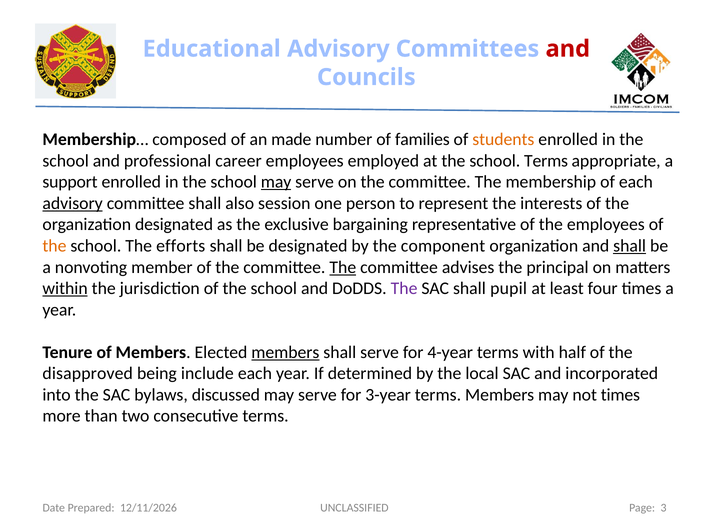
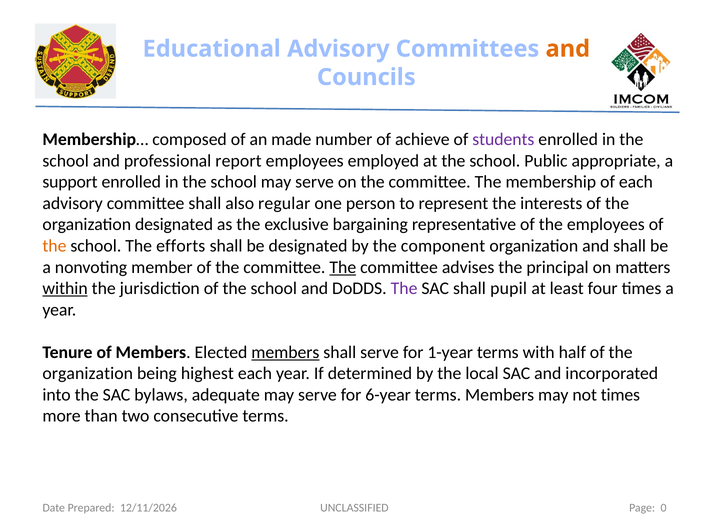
and colour: red -> orange (568, 49)
families: families -> achieve (422, 139)
students colour: orange -> purple (503, 139)
career: career -> report (239, 161)
school Terms: Terms -> Public (546, 161)
may underline: present -> none (276, 182)
advisory underline: present -> none (73, 203)
session: session -> regular (284, 203)
shall underline: present -> none (630, 246)
4-year: 4-year -> 1-year (450, 352)
disapproved: disapproved -> organization (88, 373)
include: include -> highest (207, 373)
discussed: discussed -> adequate (226, 395)
3-year: 3-year -> 6-year (388, 395)
3: 3 -> 0 (664, 508)
